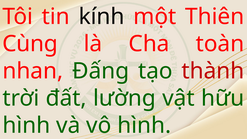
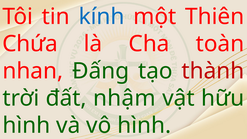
kính colour: black -> blue (102, 17)
Cùng: Cùng -> Chứa (30, 44)
lường: lường -> nhậm (124, 98)
